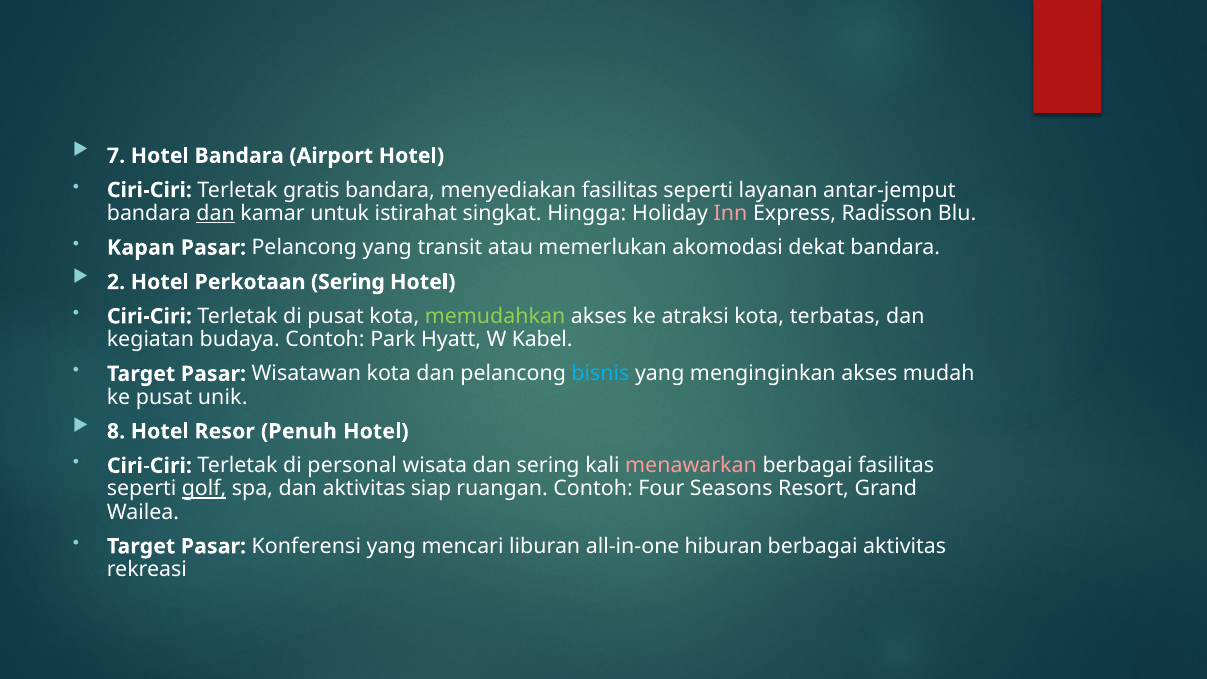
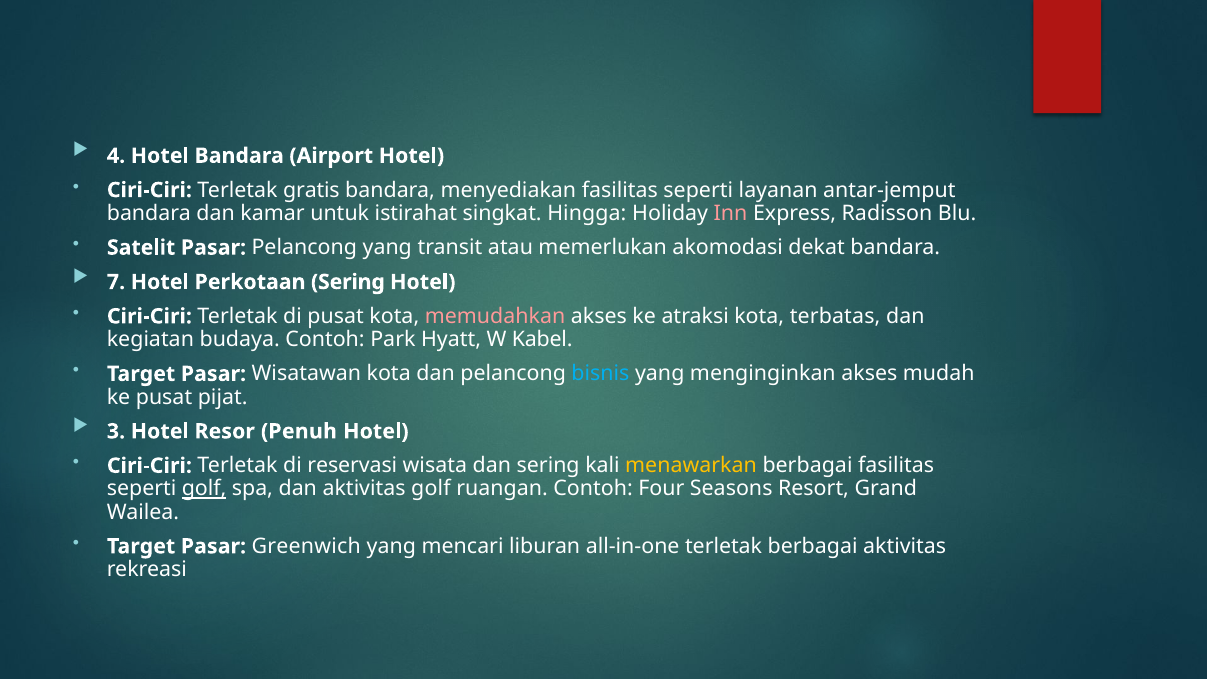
7: 7 -> 4 (116, 156)
dan underline: present -> none (216, 213)
Kapan: Kapan -> Satelit (141, 248)
2: 2 -> 7 (116, 282)
memudahkan colour: light green -> pink (495, 316)
unik: unik -> pijat (223, 397)
8: 8 -> 3 (116, 431)
personal: personal -> reservasi (352, 466)
menawarkan colour: pink -> yellow (691, 466)
aktivitas siap: siap -> golf (431, 489)
Konferensi: Konferensi -> Greenwich (306, 546)
all-in-one hiburan: hiburan -> terletak (724, 546)
